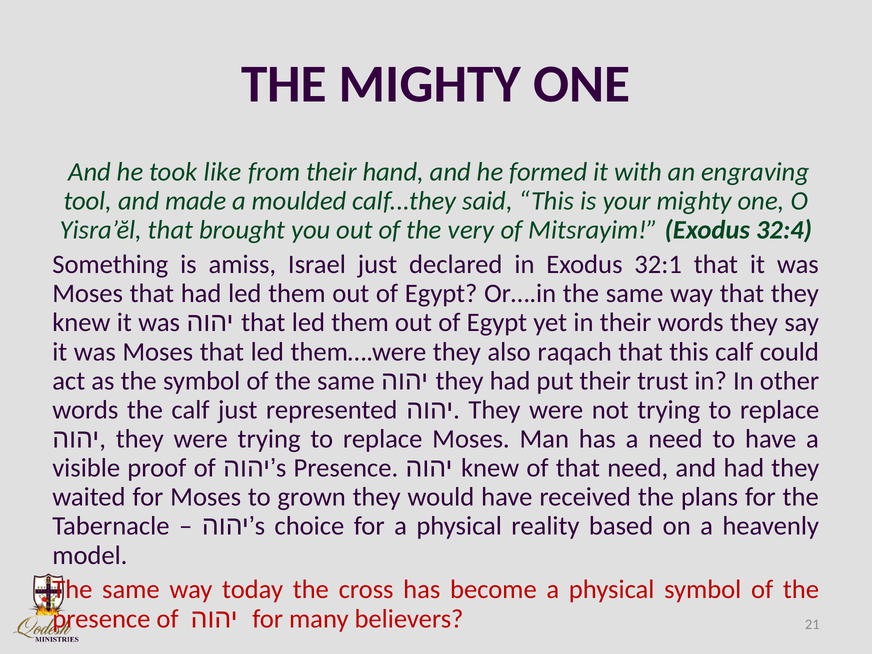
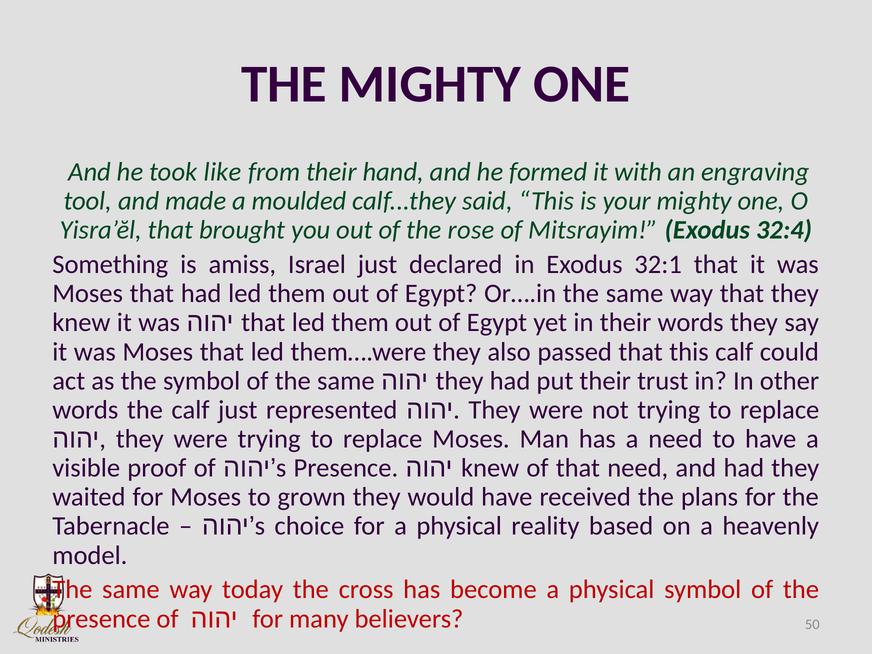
very: very -> rose (471, 230)
raqach: raqach -> passed (575, 352)
21: 21 -> 50 (812, 624)
